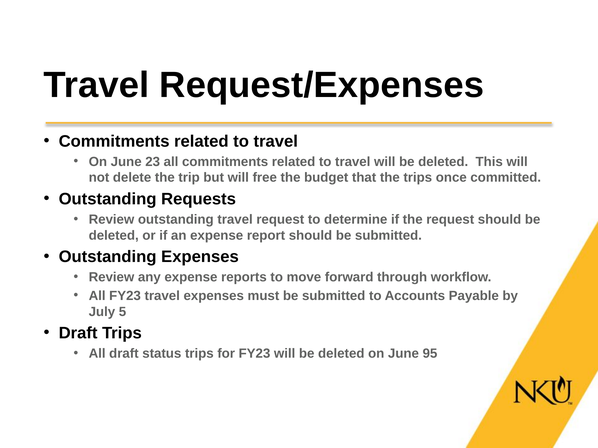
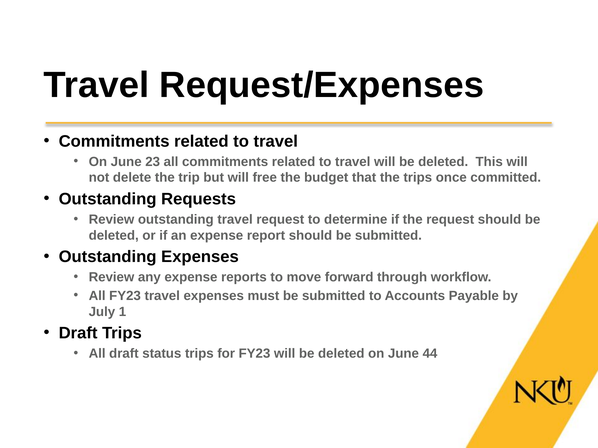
5: 5 -> 1 (123, 312)
95: 95 -> 44 (430, 354)
